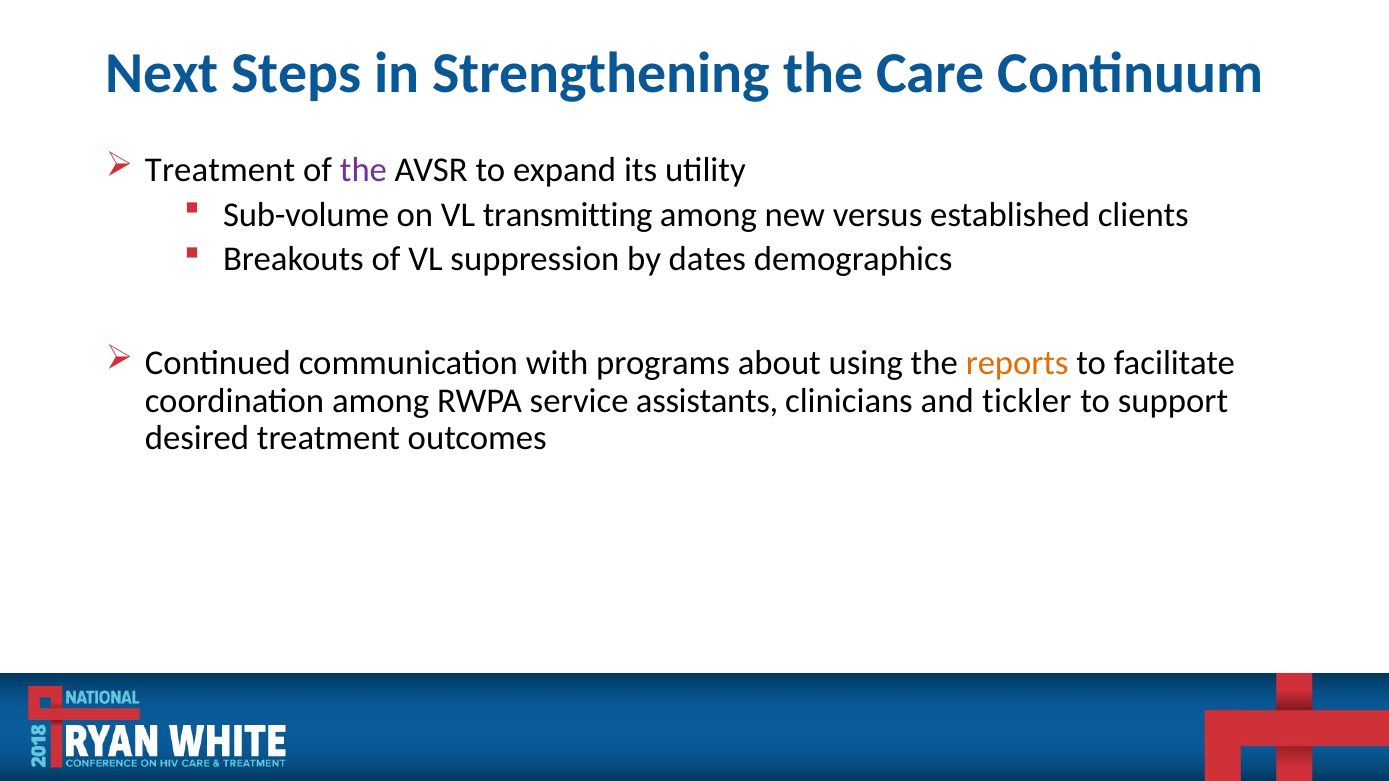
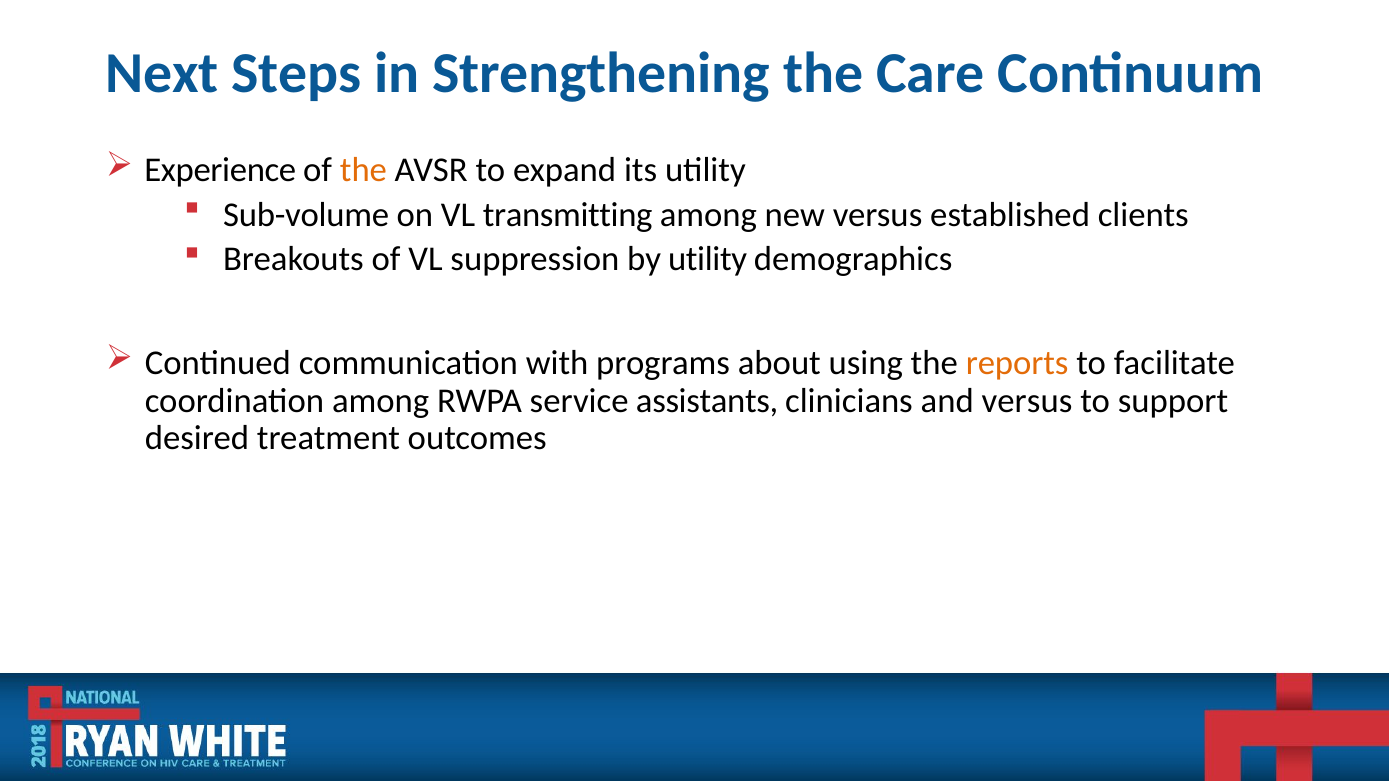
Treatment: Treatment -> Experience (220, 170)
the colour: purple -> orange (363, 170)
by dates: dates -> utility (708, 259)
and tickler: tickler -> versus (1027, 401)
